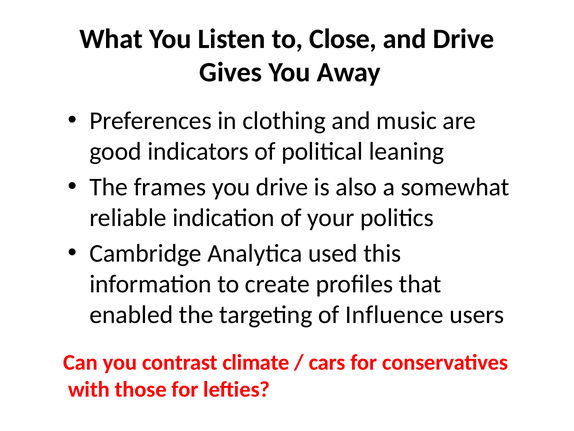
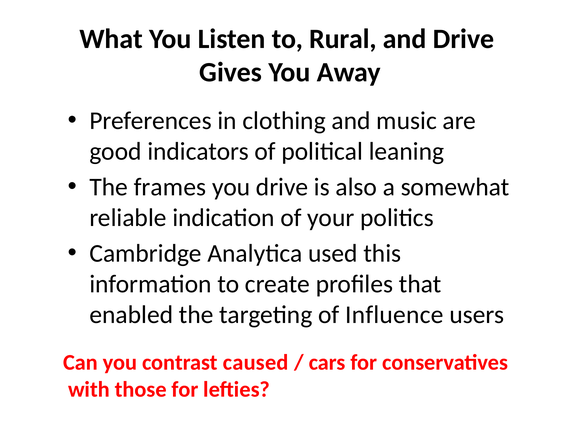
Close: Close -> Rural (343, 39)
climate: climate -> caused (256, 362)
